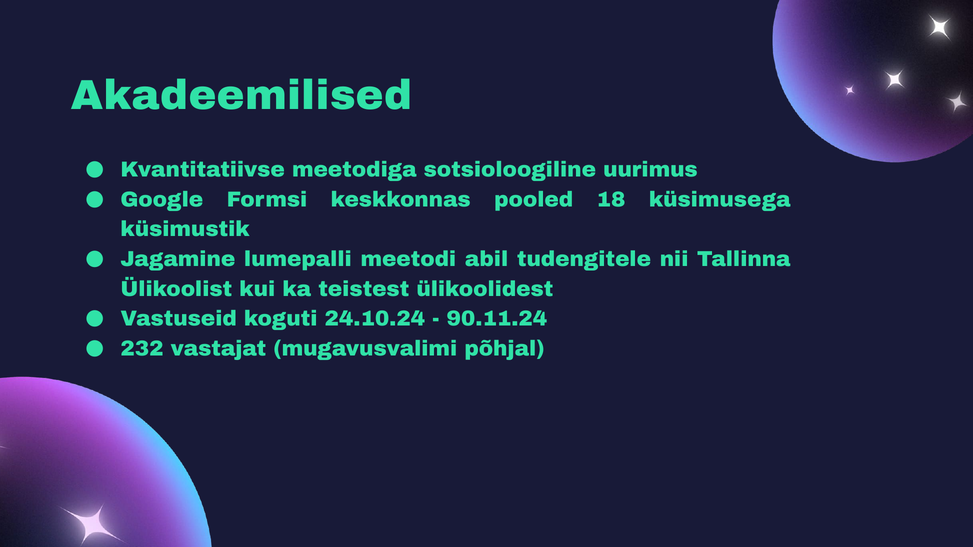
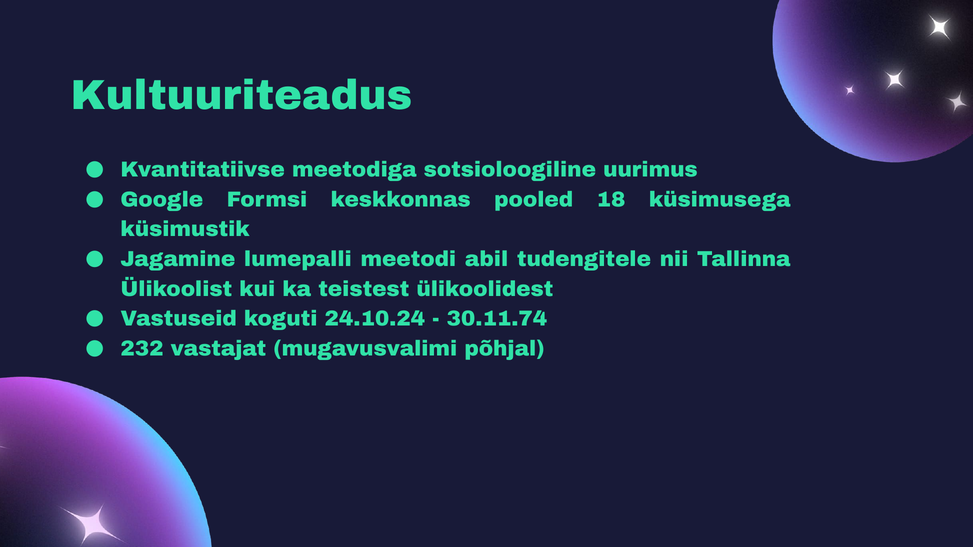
Akadeemilised: Akadeemilised -> Kultuuriteadus (242, 95)
90.11.24: 90.11.24 -> 30.11.74 (497, 319)
